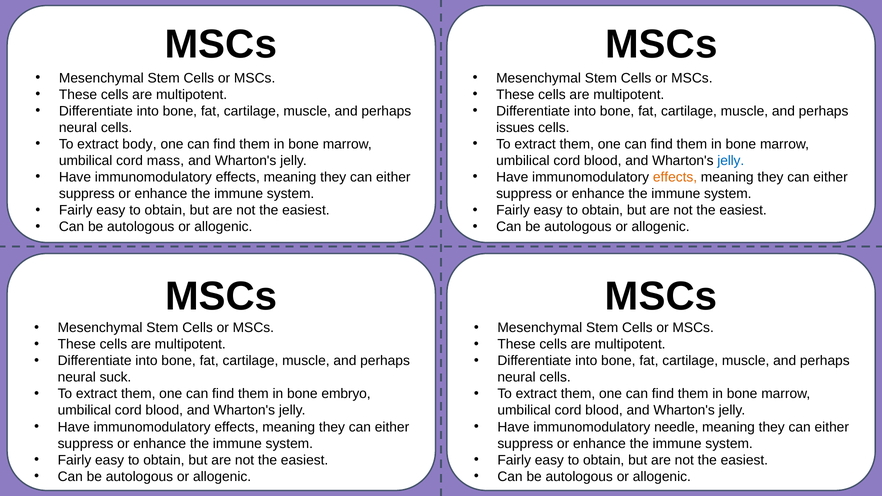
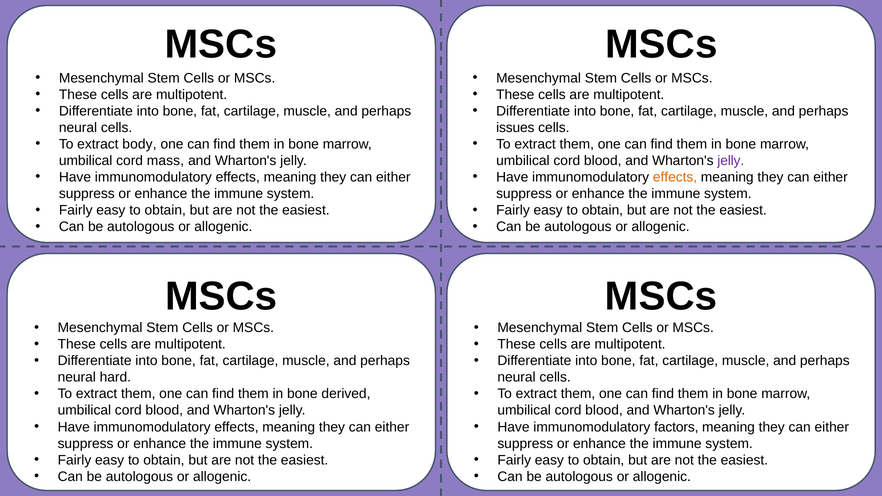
jelly colour: blue -> purple (731, 161)
suck: suck -> hard (115, 377)
embryo: embryo -> derived (346, 394)
needle: needle -> factors (676, 427)
